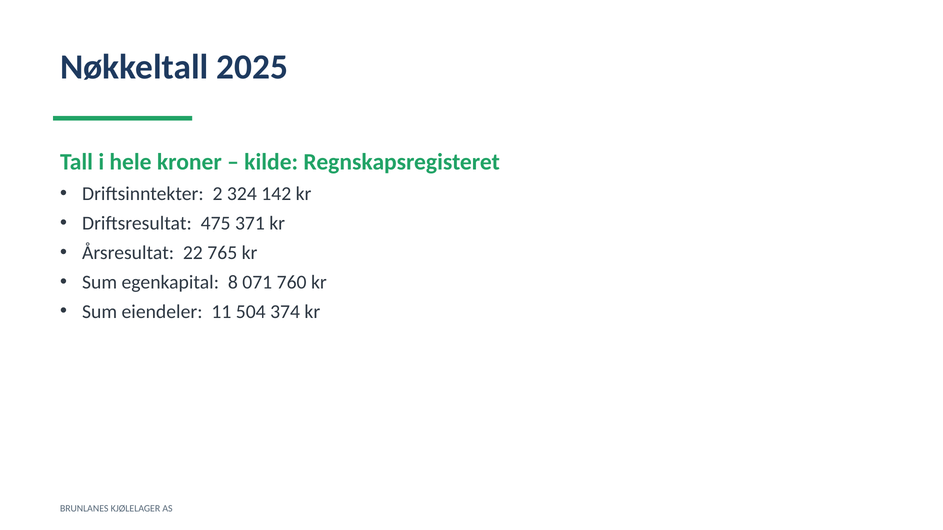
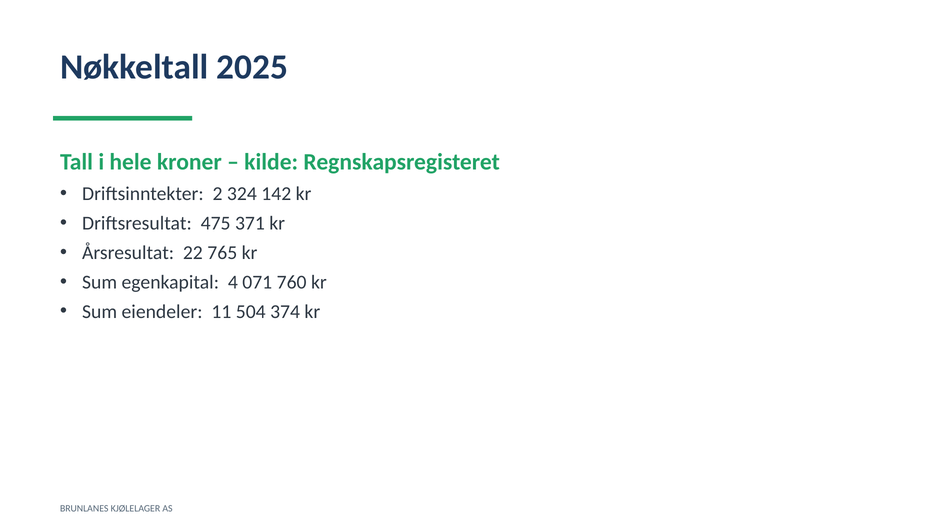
8: 8 -> 4 (233, 282)
